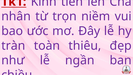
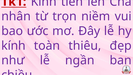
tràn: tràn -> kính (13, 46)
